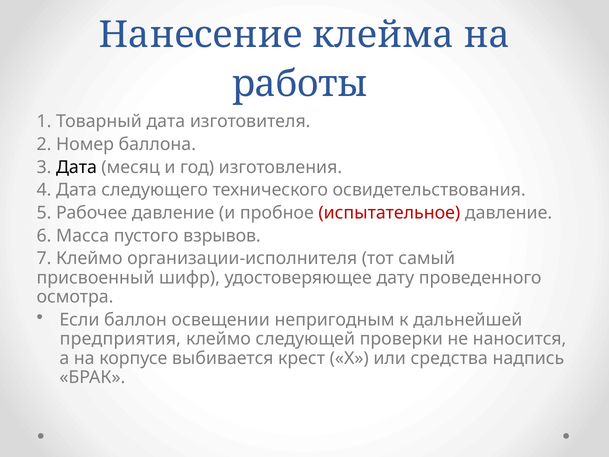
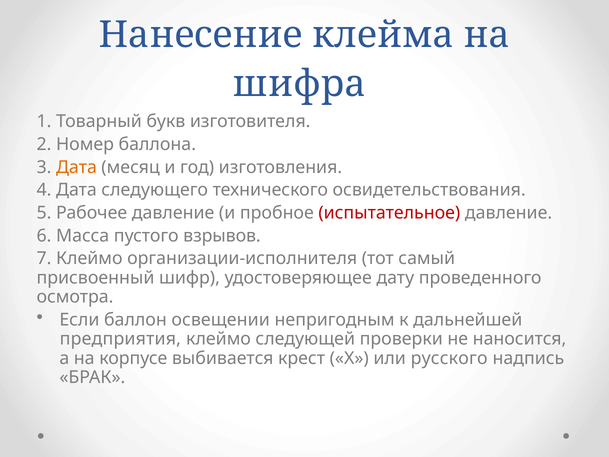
работы: работы -> шифра (299, 84)
Товарный дата: дата -> букв (166, 122)
Дата colour: black -> orange (76, 167)
средства: средства -> русского (449, 358)
